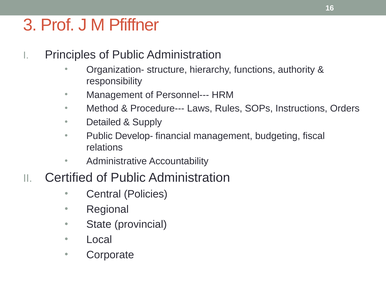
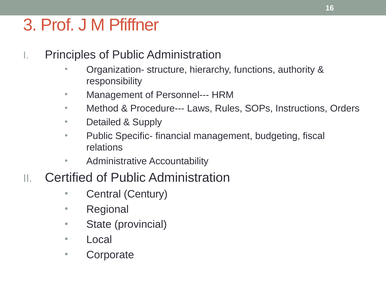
Develop-: Develop- -> Specific- (134, 136)
Policies: Policies -> Century (146, 194)
